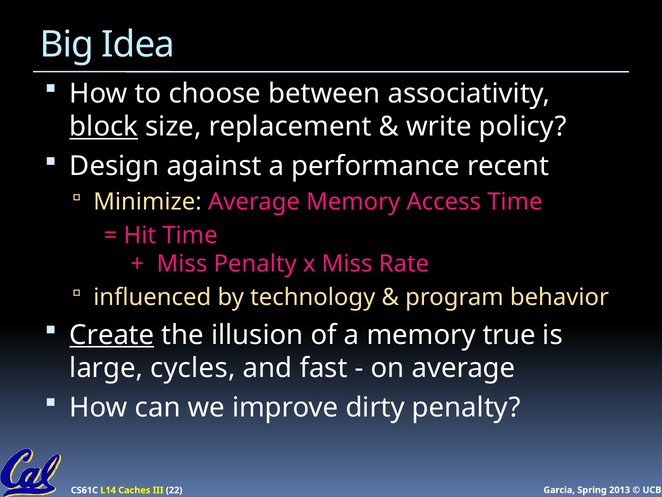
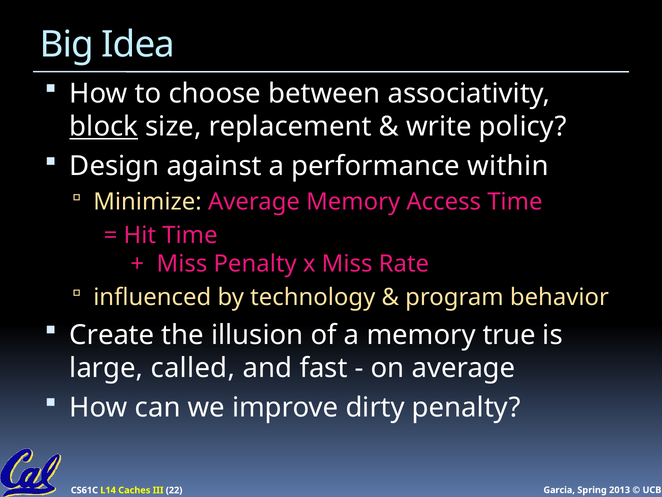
recent: recent -> within (508, 166)
Create underline: present -> none (112, 335)
cycles: cycles -> called (193, 368)
